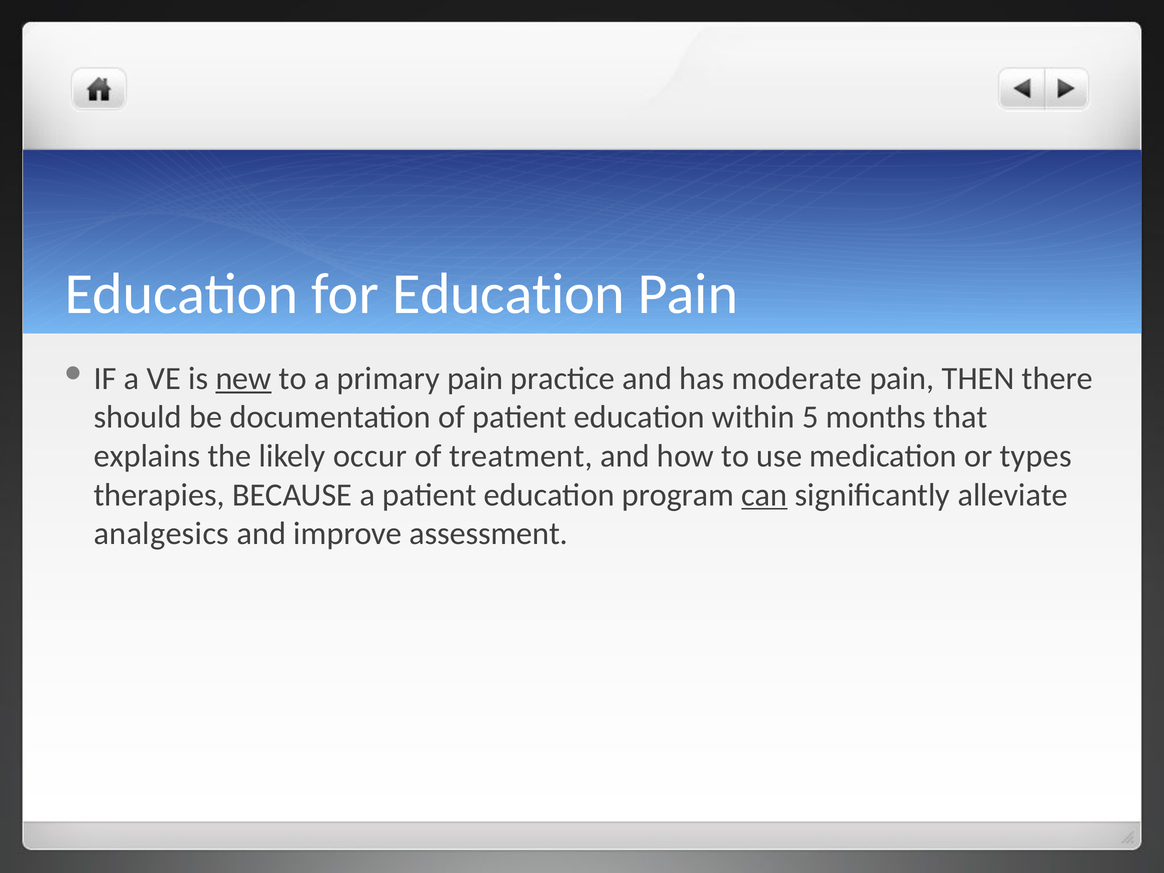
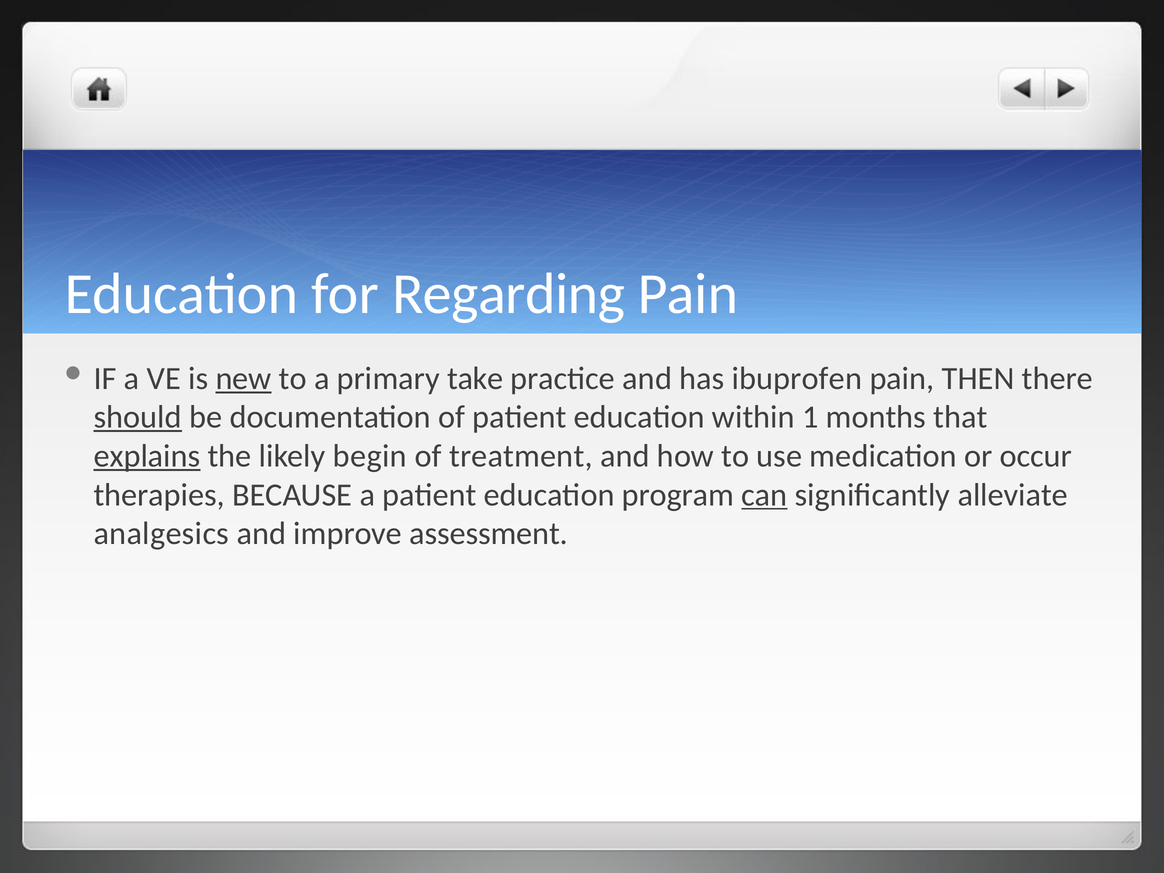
for Education: Education -> Regarding (509, 294)
primary pain: pain -> take (475, 378)
moderate: moderate -> ibuprofen (797, 378)
should underline: none -> present (138, 417)
5: 5 -> 1 (810, 417)
explains underline: none -> present (147, 456)
occur: occur -> begin (370, 456)
types: types -> occur (1036, 456)
